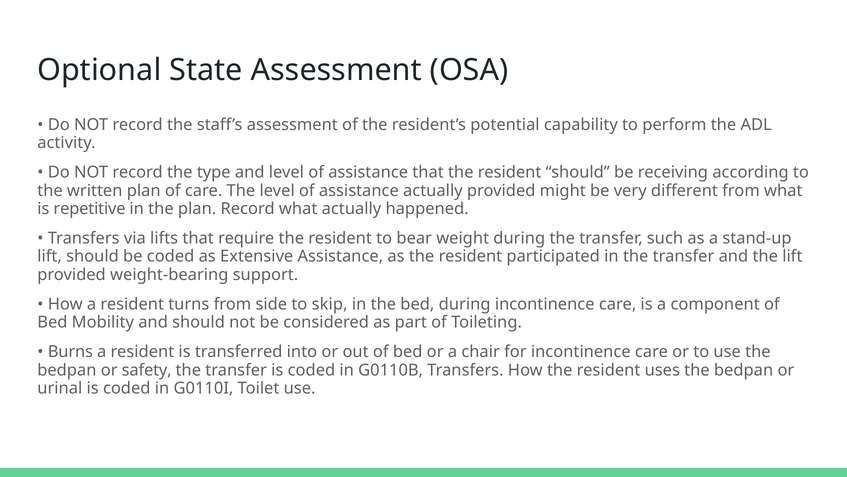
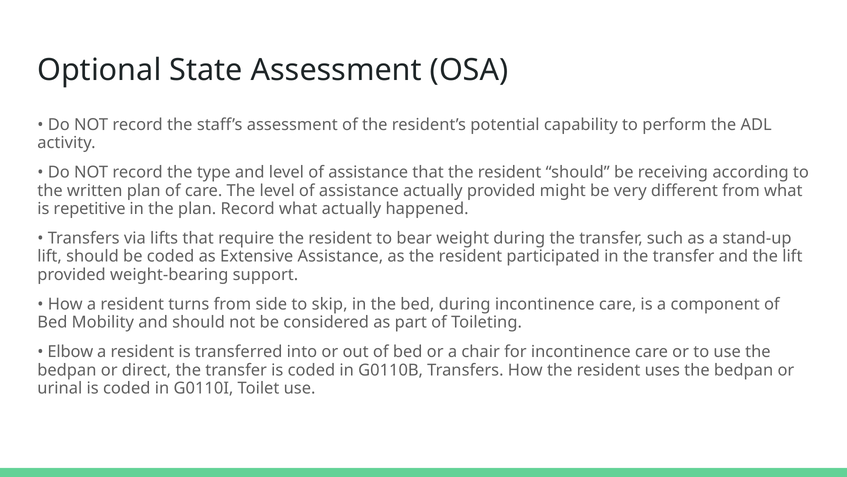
Burns: Burns -> Elbow (70, 351)
safety: safety -> direct (146, 370)
